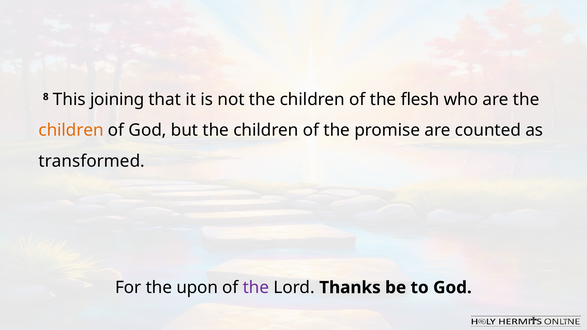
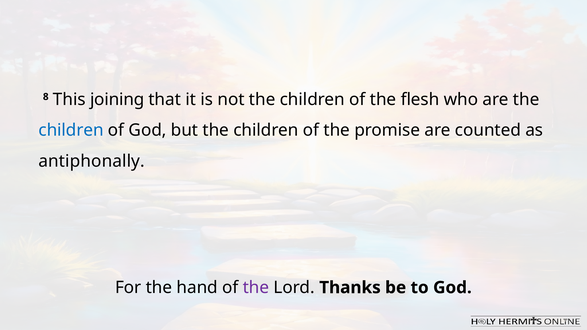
children colour: orange -> blue (71, 130)
transformed: transformed -> antiphonally (92, 161)
upon: upon -> hand (197, 288)
